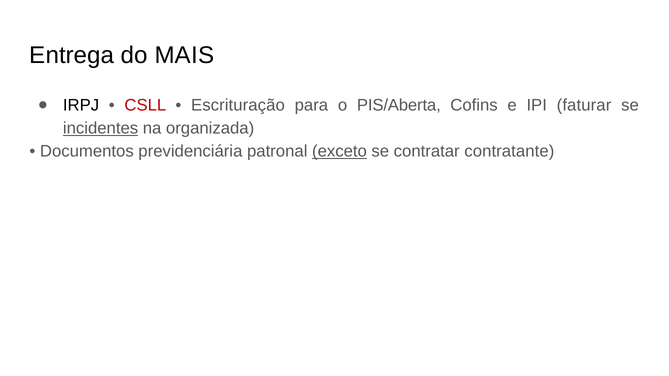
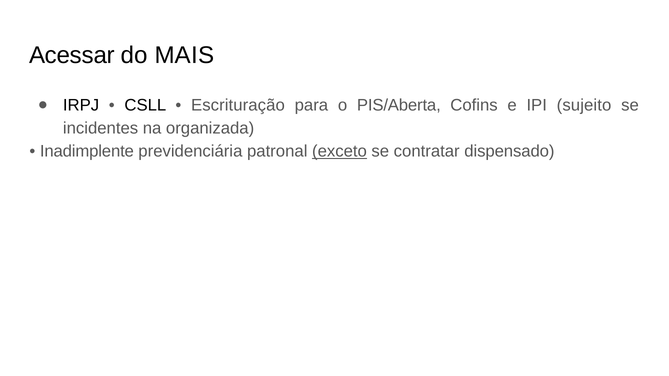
Entrega: Entrega -> Acessar (72, 55)
CSLL colour: red -> black (145, 105)
faturar: faturar -> sujeito (584, 105)
incidentes underline: present -> none (101, 128)
Documentos: Documentos -> Inadimplente (87, 151)
contratante: contratante -> dispensado (509, 151)
